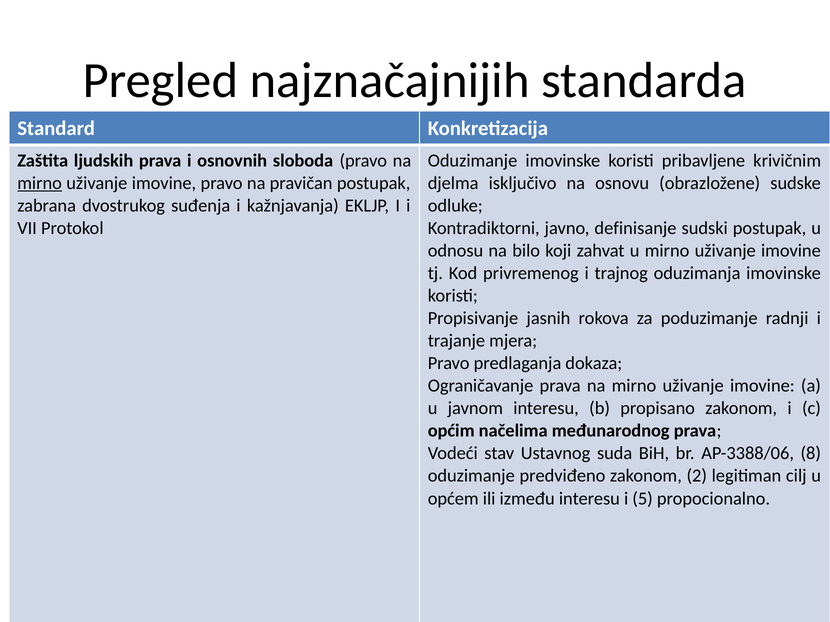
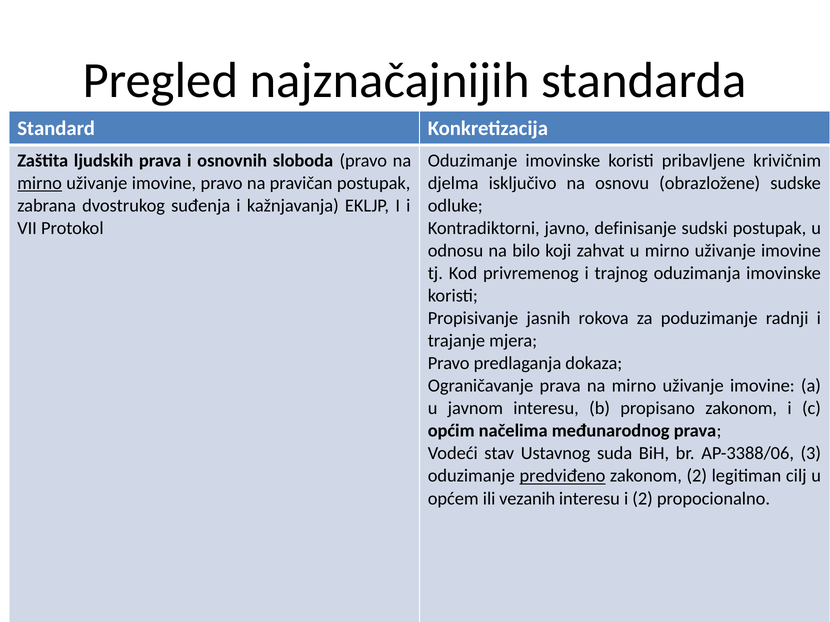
8: 8 -> 3 (811, 454)
predviđeno underline: none -> present (562, 476)
između: između -> vezanih (527, 499)
i 5: 5 -> 2 (643, 499)
